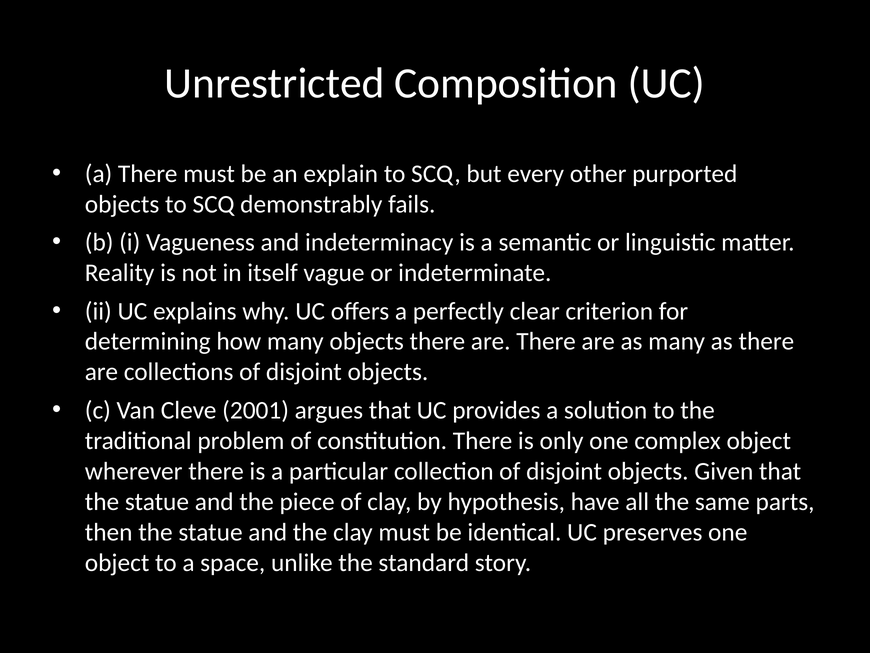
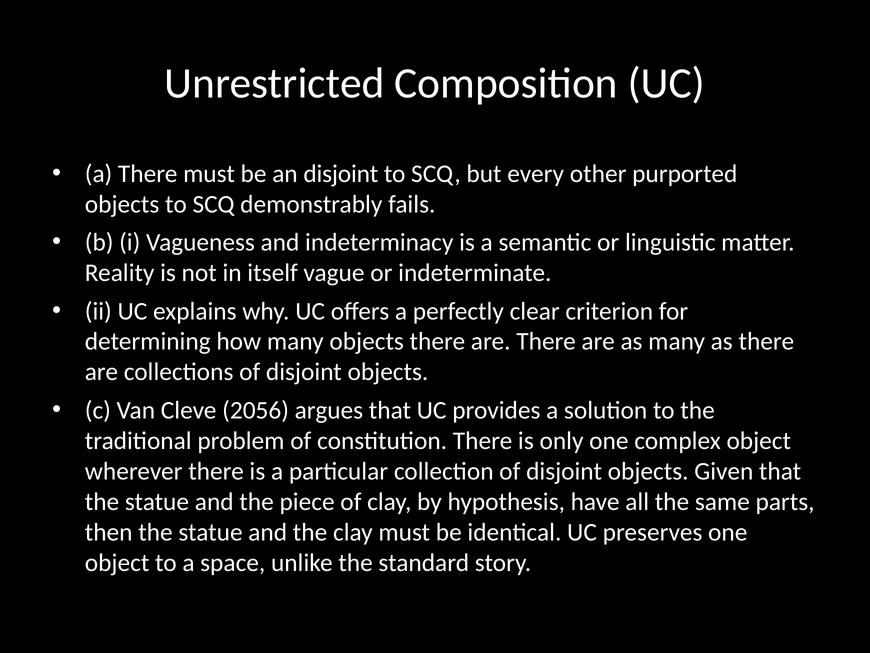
an explain: explain -> disjoint (341, 174)
2001: 2001 -> 2056 (256, 410)
